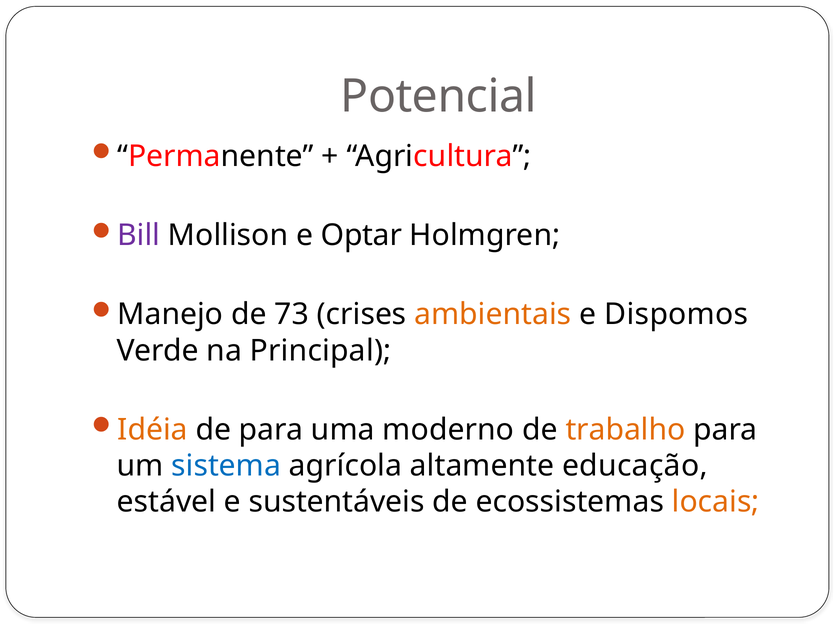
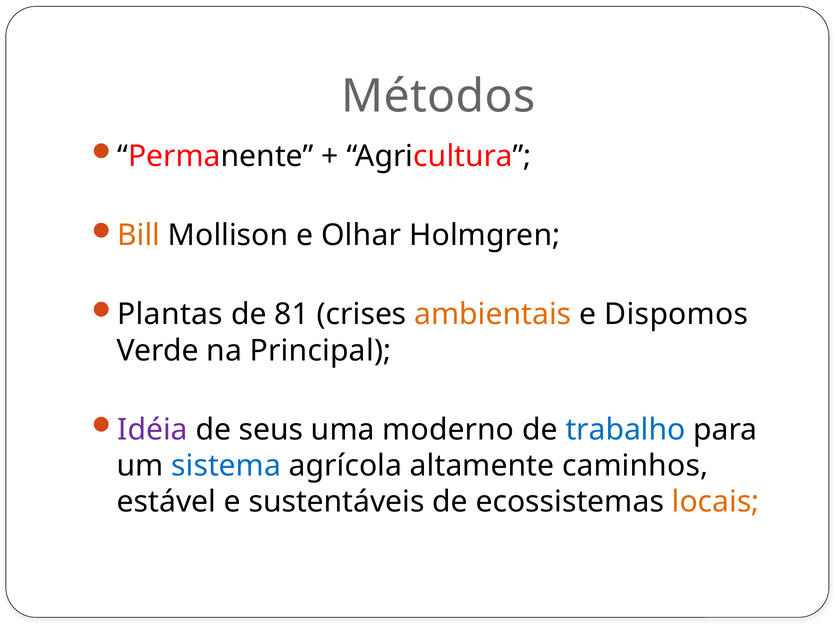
Potencial: Potencial -> Métodos (438, 96)
Bill colour: purple -> orange (139, 236)
Optar: Optar -> Olhar (361, 236)
Manejo: Manejo -> Plantas (170, 315)
73: 73 -> 81 (292, 315)
Idéia colour: orange -> purple (153, 430)
de para: para -> seus (271, 430)
trabalho colour: orange -> blue (625, 430)
educação: educação -> caminhos (635, 466)
